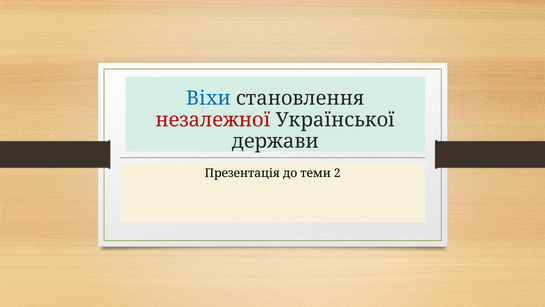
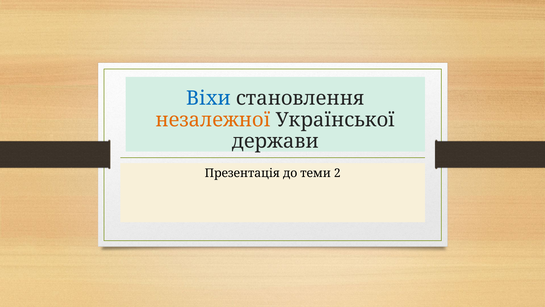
незалежної colour: red -> orange (213, 120)
